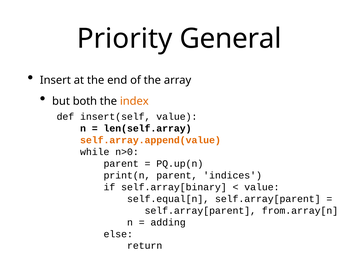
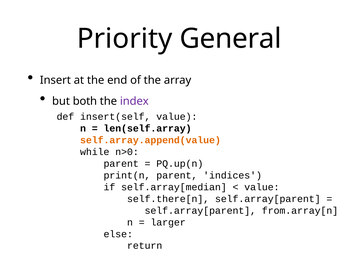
index colour: orange -> purple (134, 101)
self.array[binary: self.array[binary -> self.array[median (174, 187)
self.equal[n: self.equal[n -> self.there[n (168, 199)
adding: adding -> larger (168, 223)
